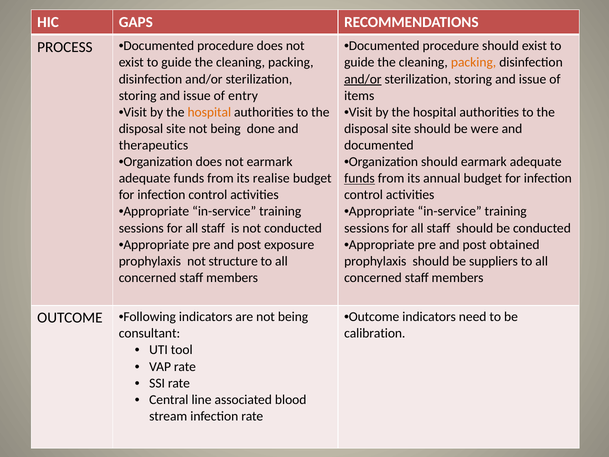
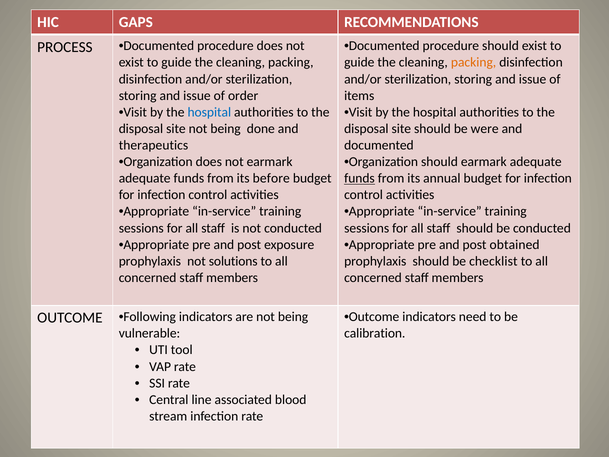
and/or underline: present -> none (363, 79)
entry: entry -> order (243, 96)
hospital colour: orange -> blue (209, 112)
realise: realise -> before (271, 178)
structure: structure -> solutions (233, 261)
suppliers: suppliers -> checklist (493, 261)
consultant: consultant -> vulnerable (149, 333)
